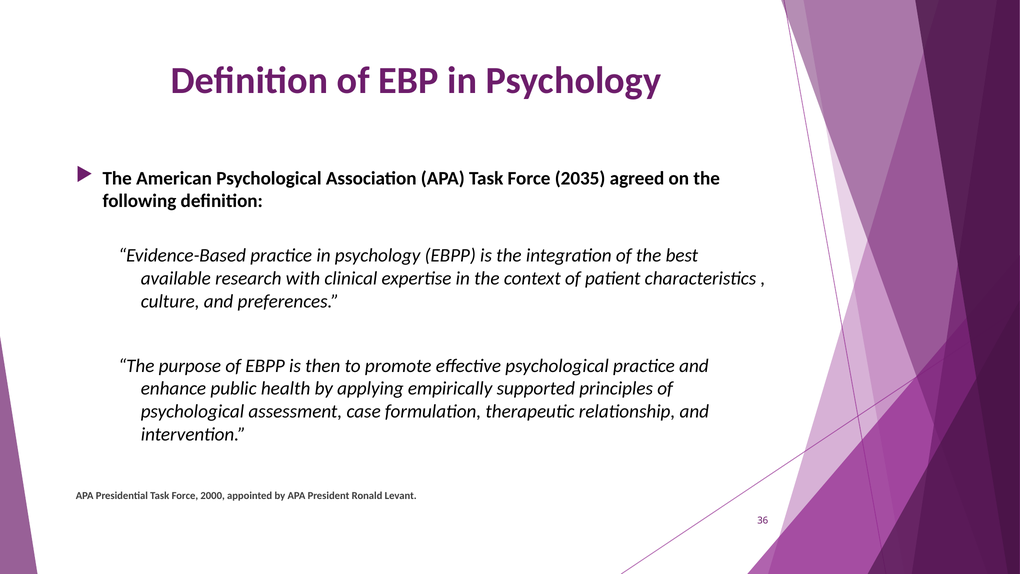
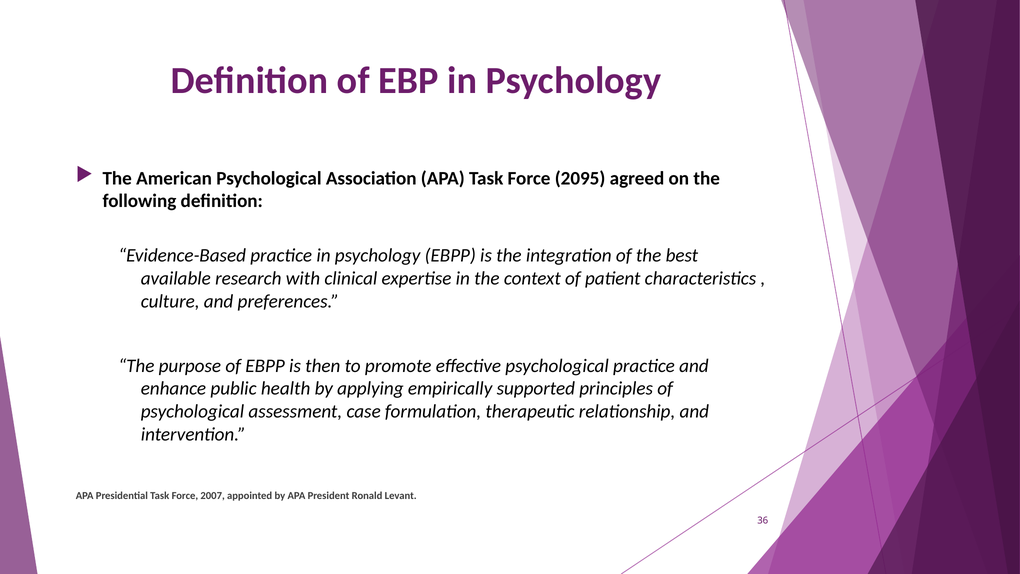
2035: 2035 -> 2095 (580, 178)
2000: 2000 -> 2007 (213, 496)
